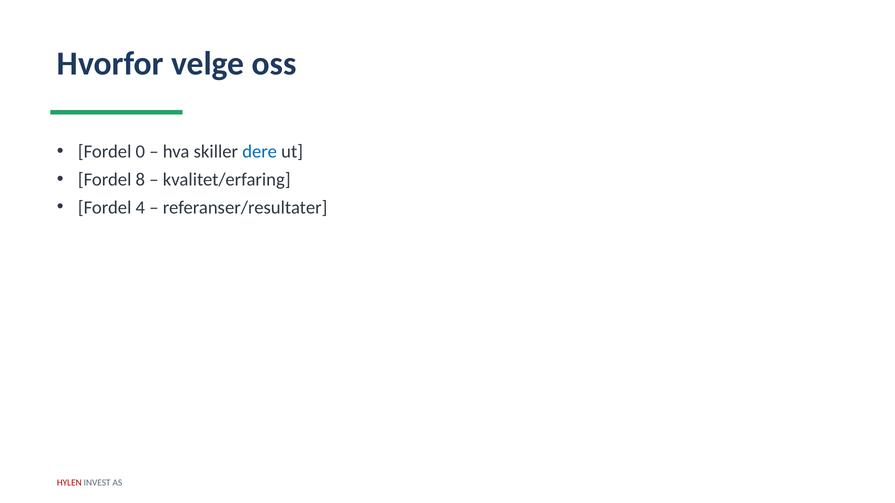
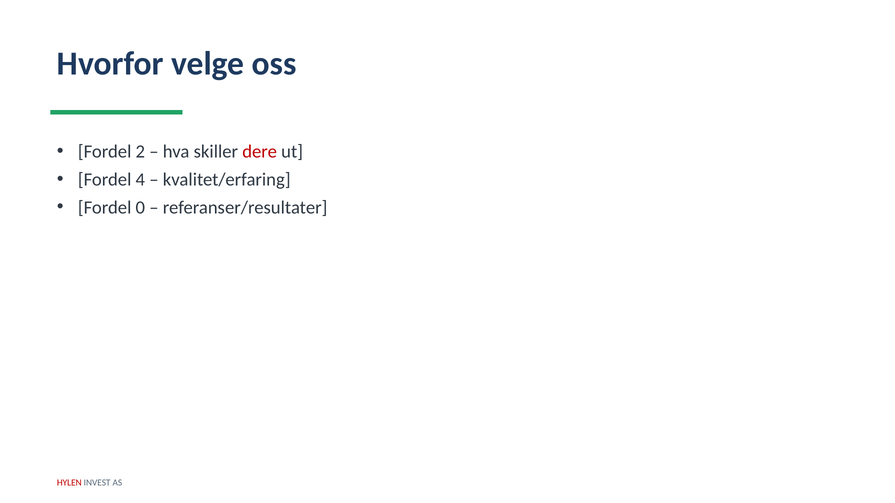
0: 0 -> 2 (140, 152)
dere colour: blue -> red (260, 152)
8: 8 -> 4 (140, 180)
4: 4 -> 0 (140, 208)
